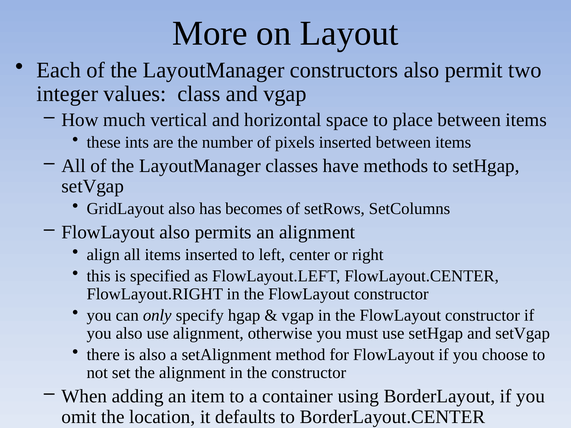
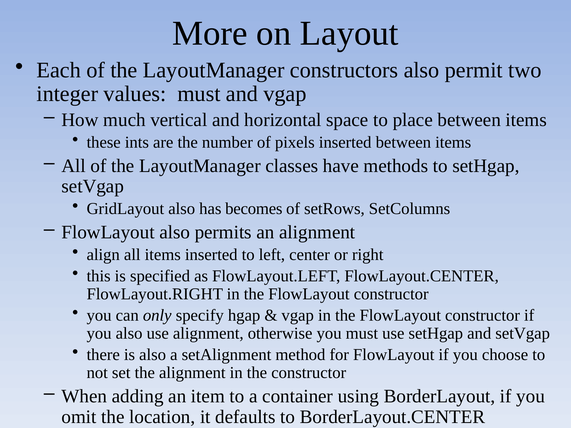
values class: class -> must (199, 94)
